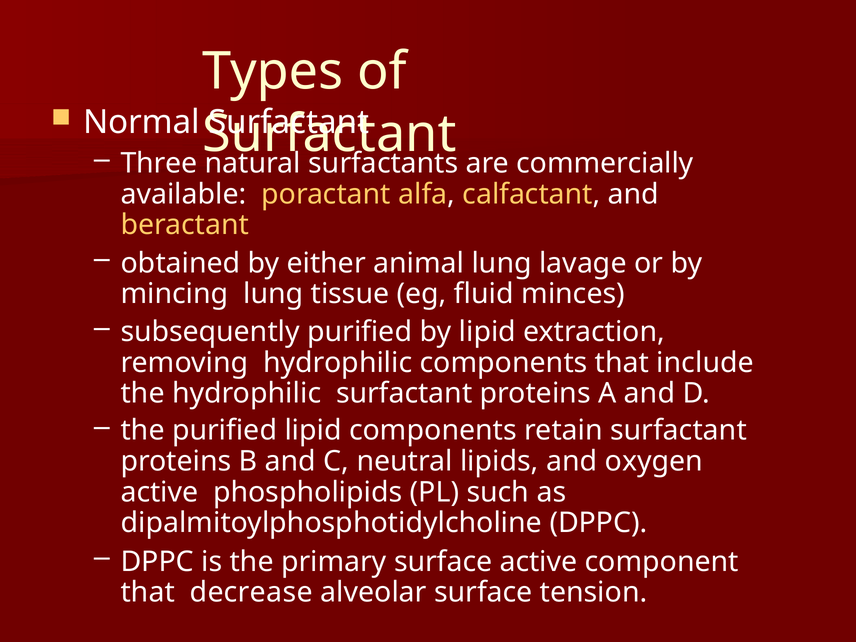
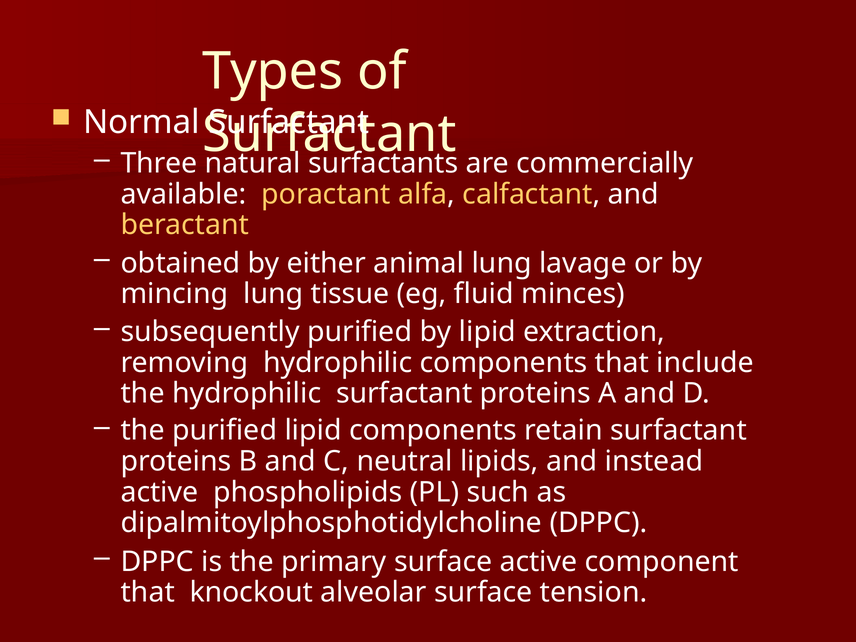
oxygen: oxygen -> instead (654, 461)
decrease: decrease -> knockout (251, 593)
